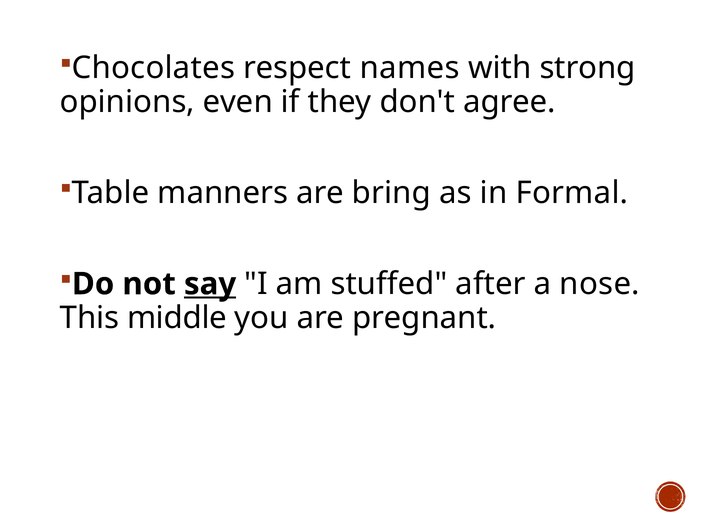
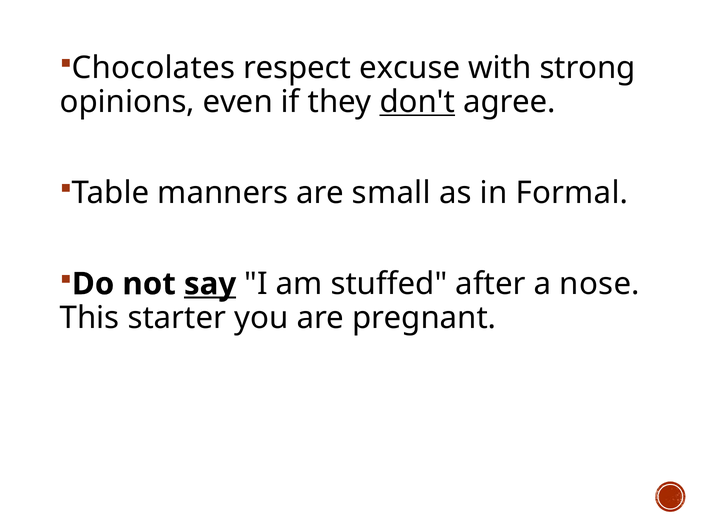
names: names -> excuse (410, 68)
don't underline: none -> present (417, 102)
bring: bring -> small (391, 193)
middle: middle -> starter (177, 317)
